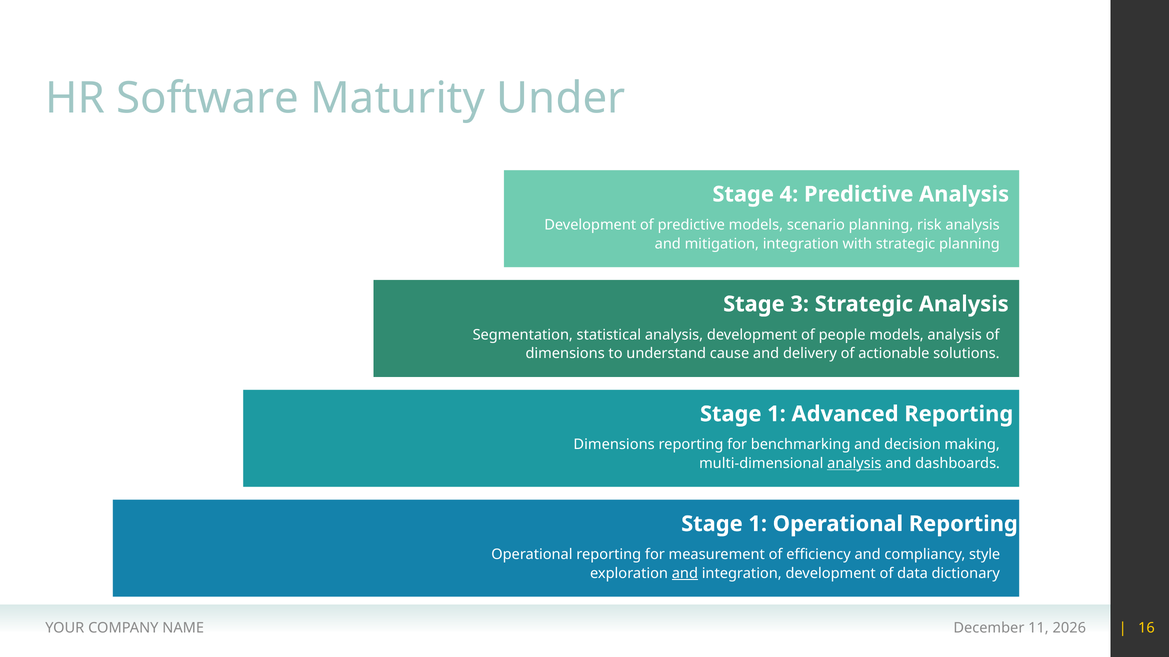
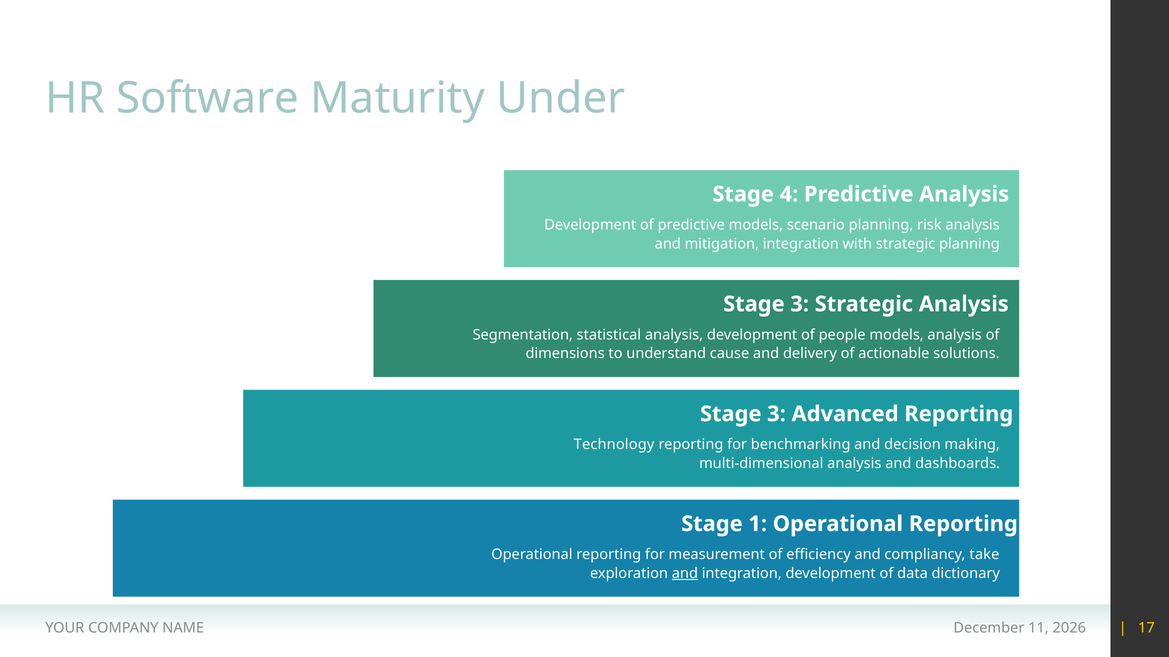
1: 1 -> 3 (776, 414)
Dimensions: Dimensions -> Technology (614, 445)
analysis underline: present -> none (854, 464)
style: style -> take (984, 555)
16: 16 -> 17 (1146, 629)
